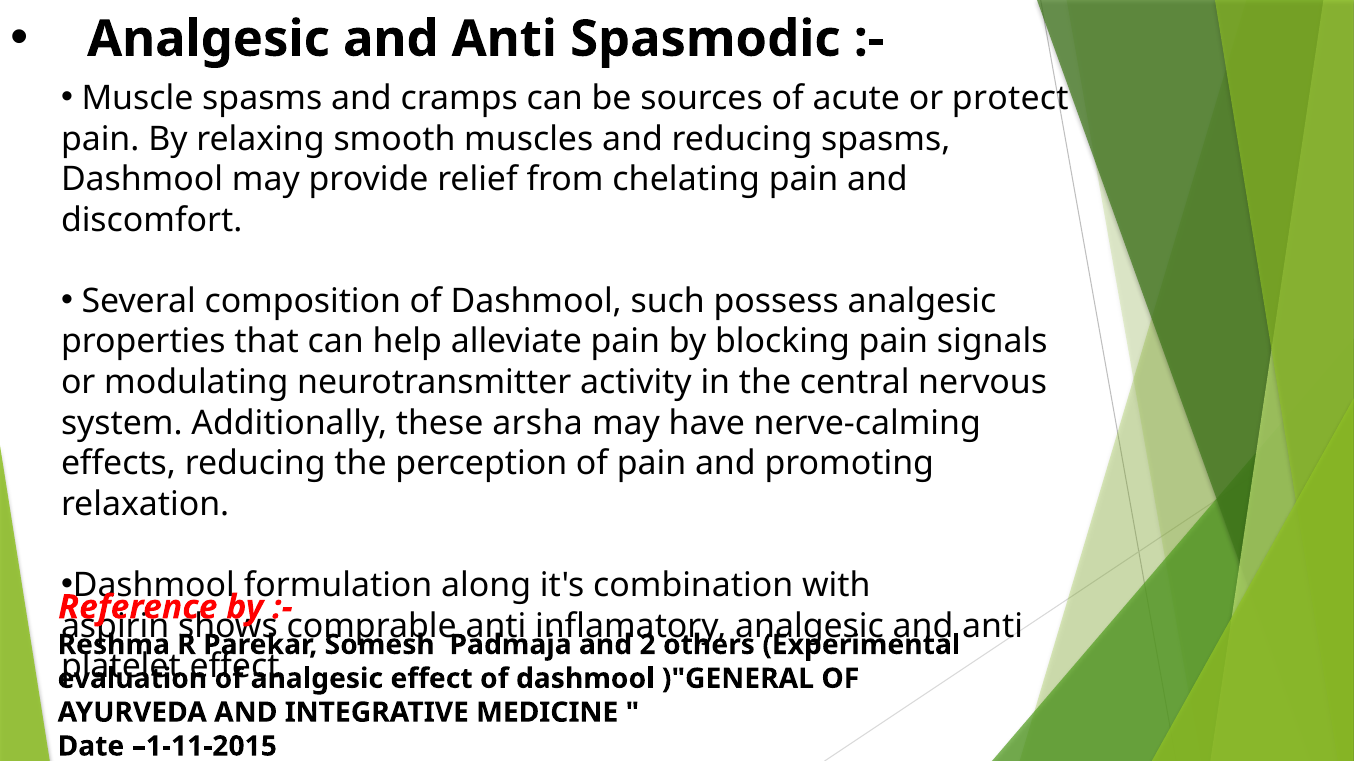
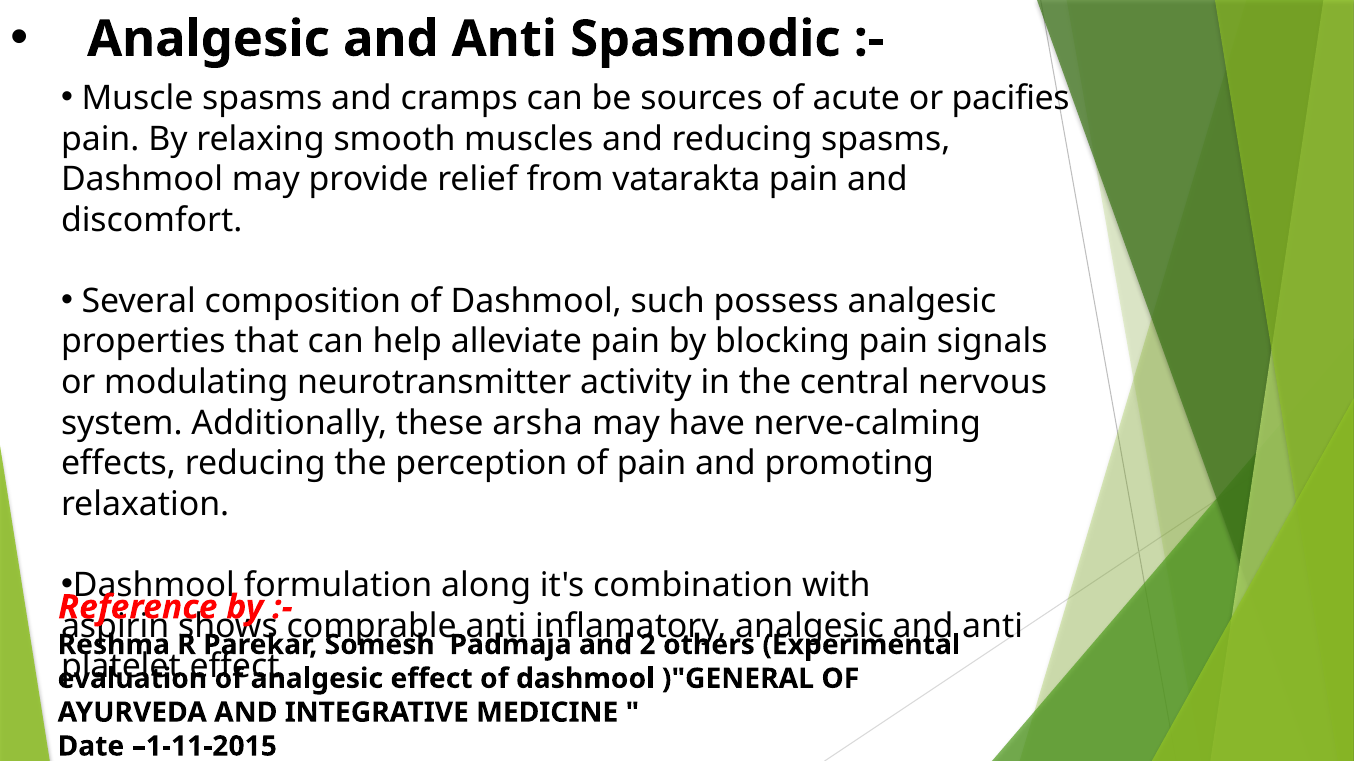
protect: protect -> pacifies (1011, 98)
chelating: chelating -> vatarakta (686, 180)
